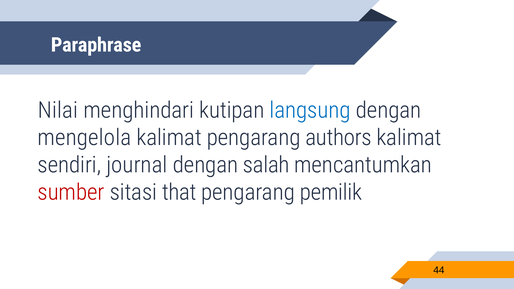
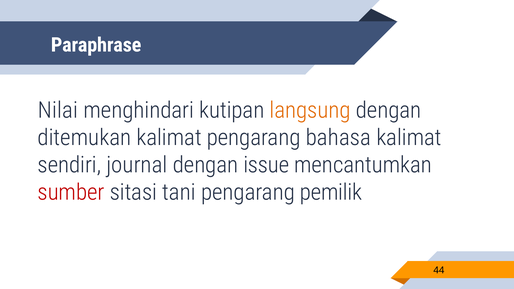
langsung colour: blue -> orange (310, 110)
mengelola: mengelola -> ditemukan (84, 138)
authors: authors -> bahasa (338, 138)
salah: salah -> issue (266, 165)
that: that -> tani (179, 193)
